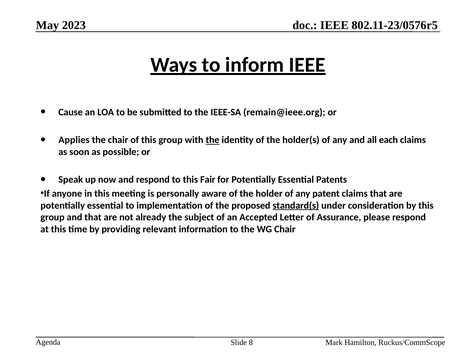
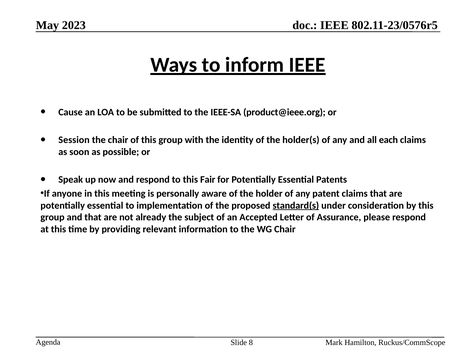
remain@ieee.org: remain@ieee.org -> product@ieee.org (284, 112)
Applies: Applies -> Session (74, 140)
the underline: present -> none (213, 140)
